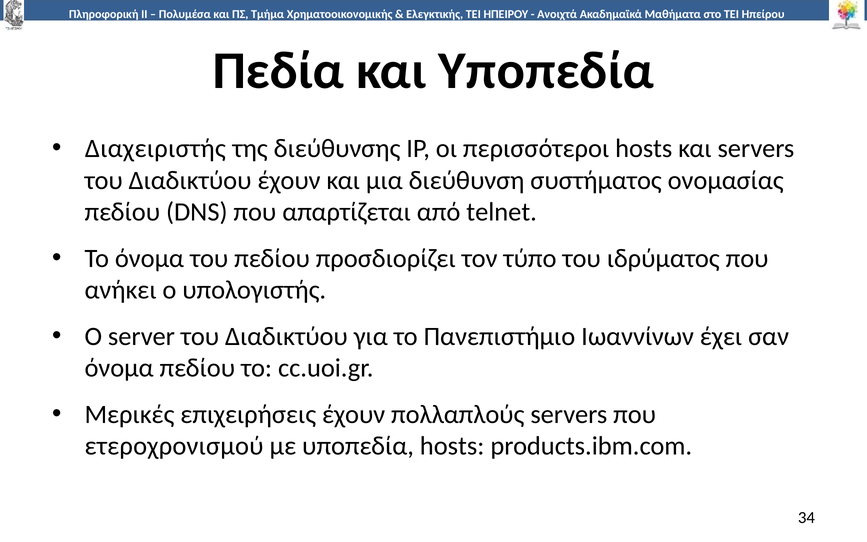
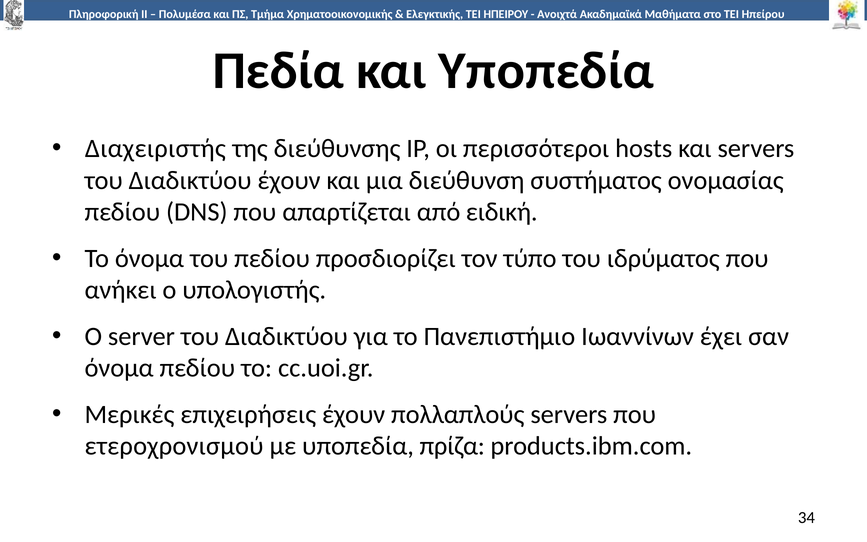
telnet: telnet -> ειδική (502, 212)
υποπεδία hosts: hosts -> πρίζα (452, 446)
